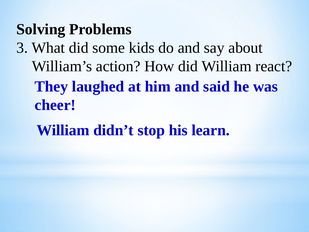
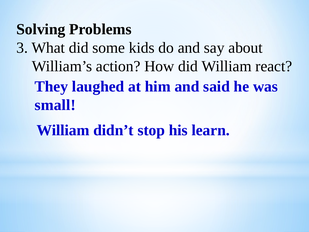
cheer: cheer -> small (55, 105)
